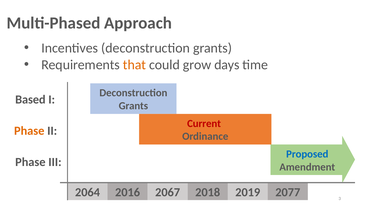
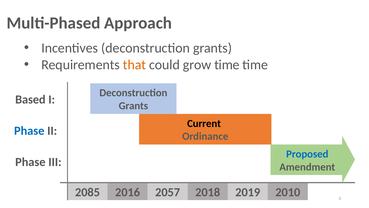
grow days: days -> time (227, 65)
Current colour: red -> black (204, 123)
Phase colour: orange -> blue (29, 131)
2064: 2064 -> 2085 (87, 192)
2067: 2067 -> 2057 (168, 192)
2077: 2077 -> 2010 (288, 192)
